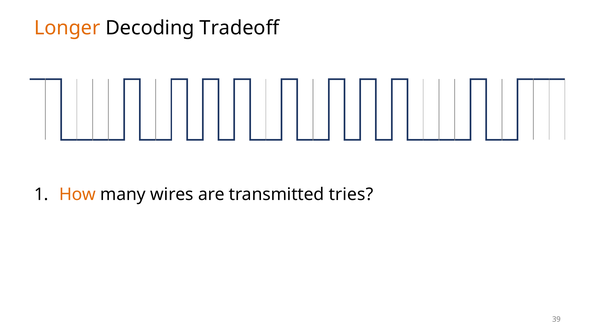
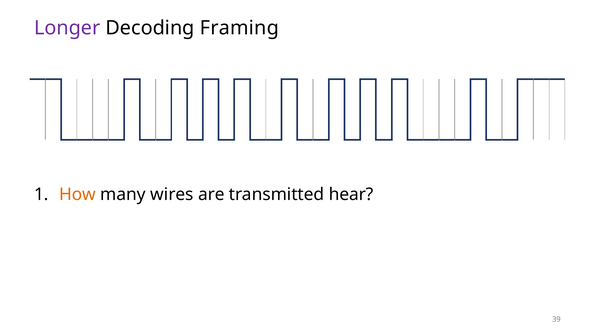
Longer colour: orange -> purple (67, 28)
Tradeoff: Tradeoff -> Framing (239, 28)
tries: tries -> hear (351, 194)
